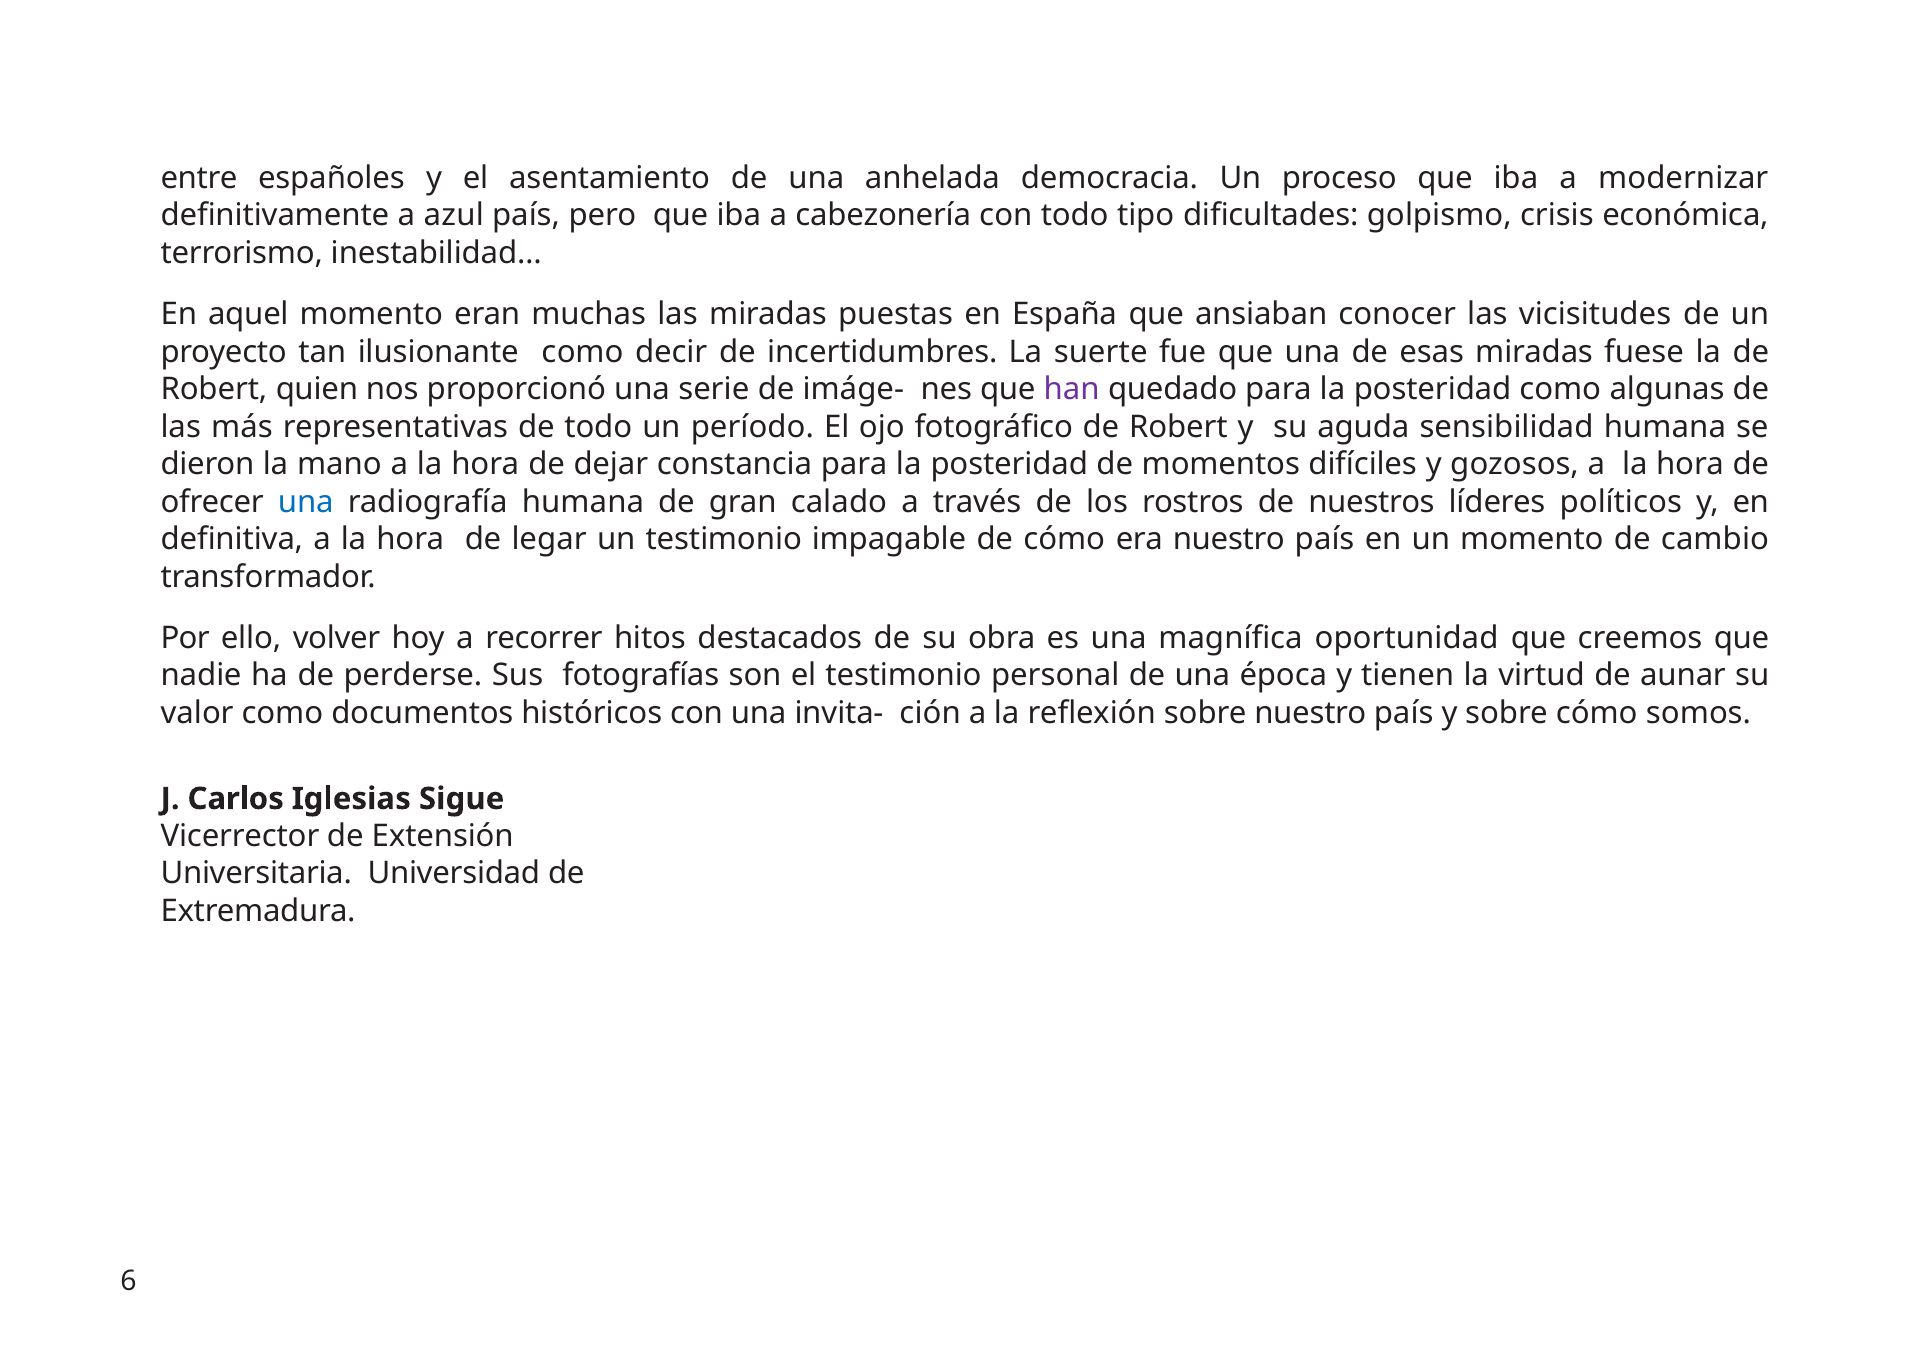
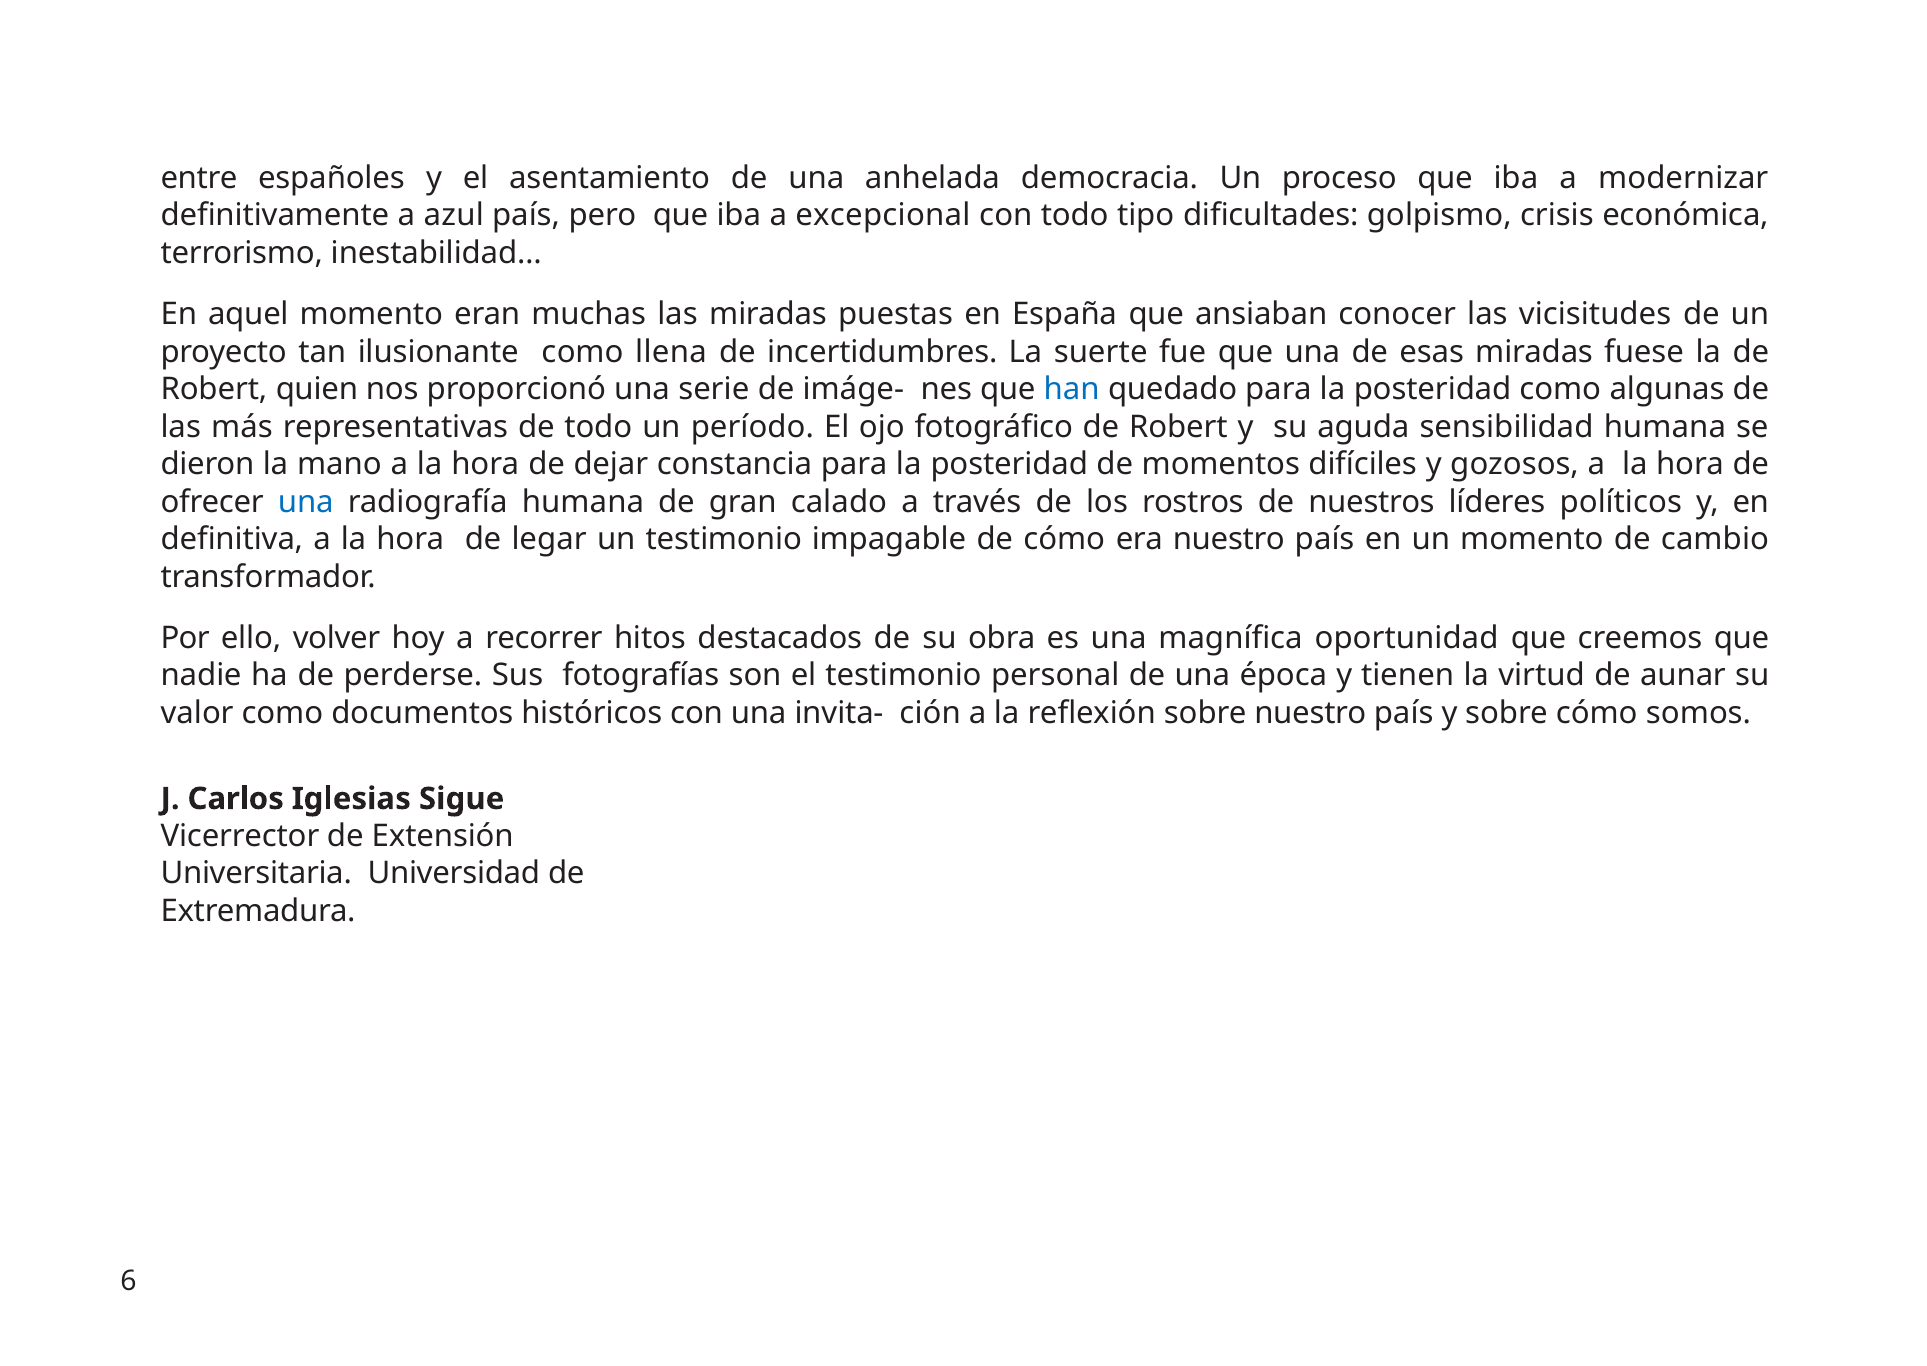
cabezonería: cabezonería -> excepcional (883, 216)
decir: decir -> llena (671, 352)
han colour: purple -> blue (1072, 390)
